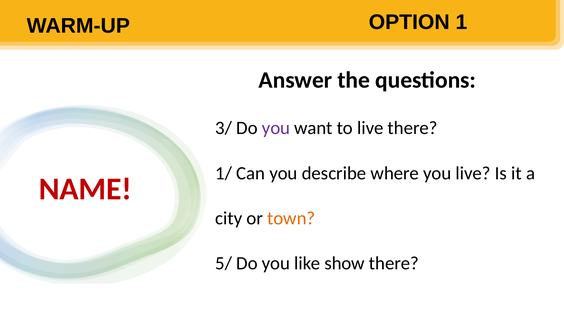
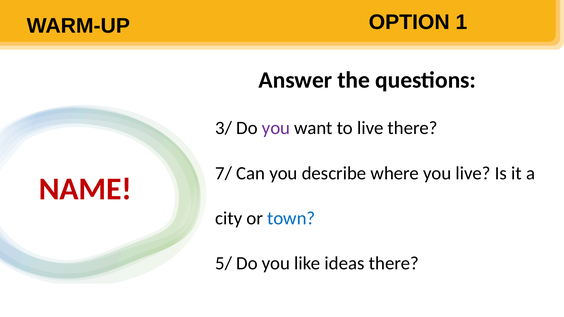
1/: 1/ -> 7/ (224, 173)
town colour: orange -> blue (291, 218)
show: show -> ideas (345, 264)
